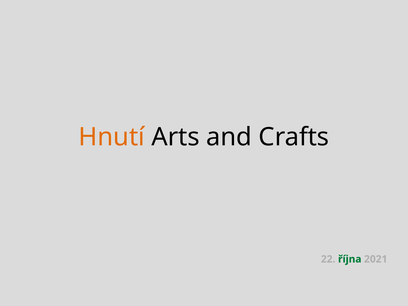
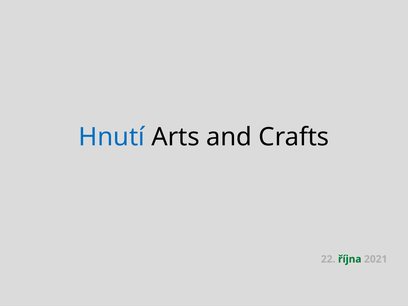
Hnutí colour: orange -> blue (112, 137)
